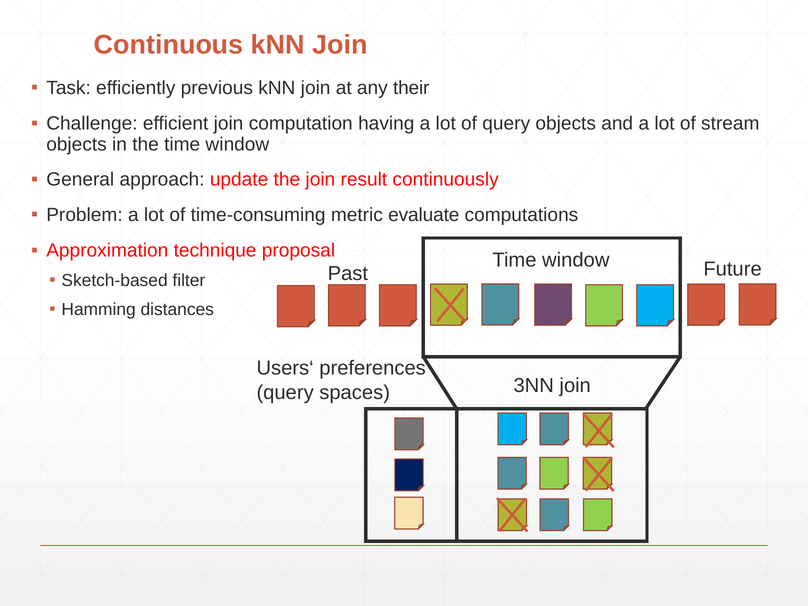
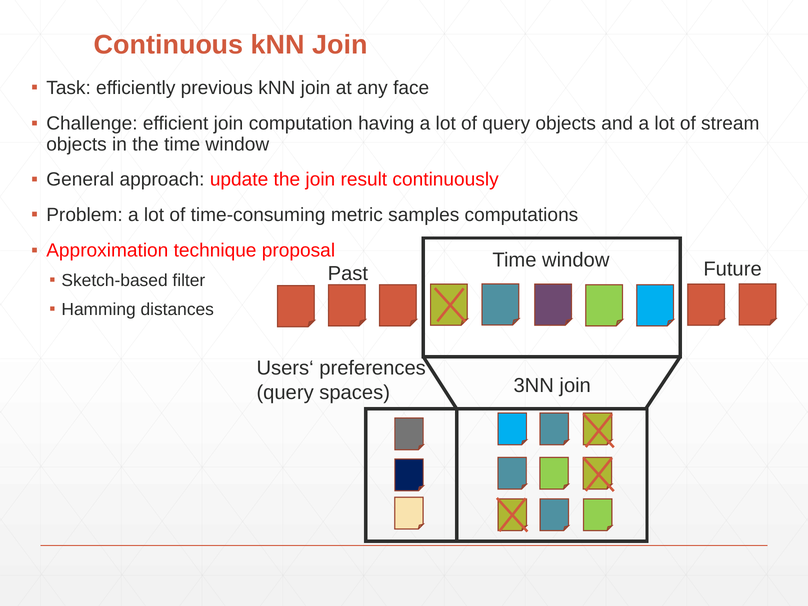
their: their -> face (411, 88)
evaluate: evaluate -> samples (424, 215)
